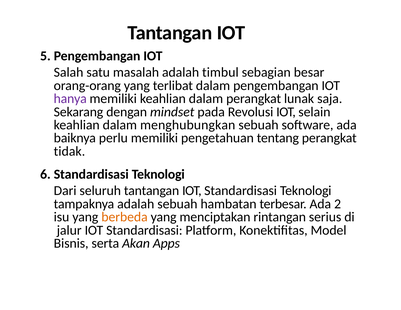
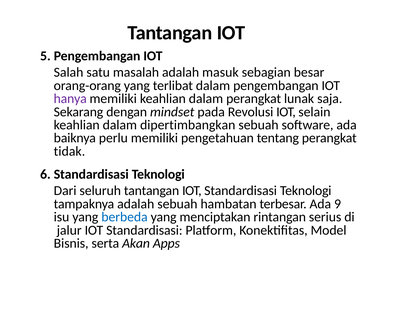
timbul: timbul -> masuk (220, 72)
menghubungkan: menghubungkan -> dipertimbangkan (188, 125)
2: 2 -> 9 (338, 204)
berbeda colour: orange -> blue (125, 217)
